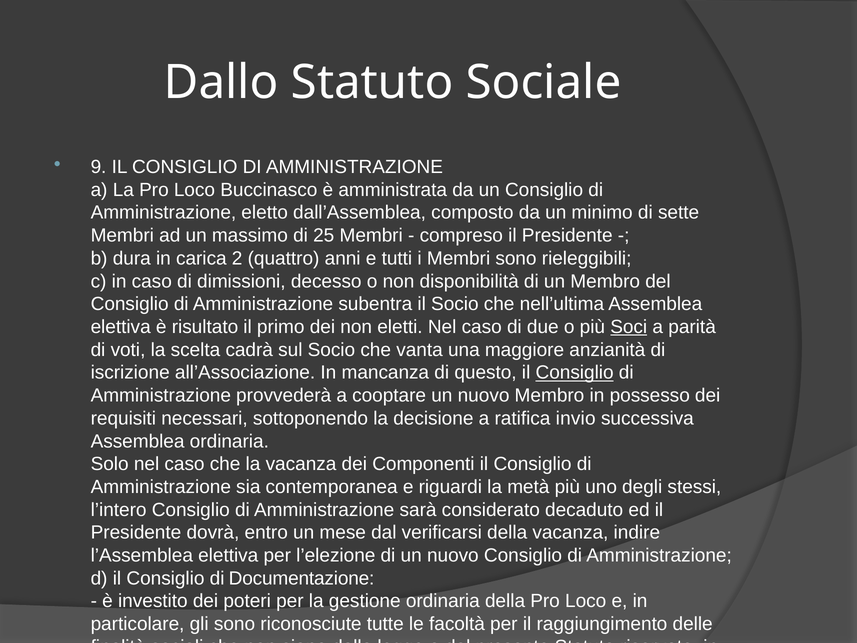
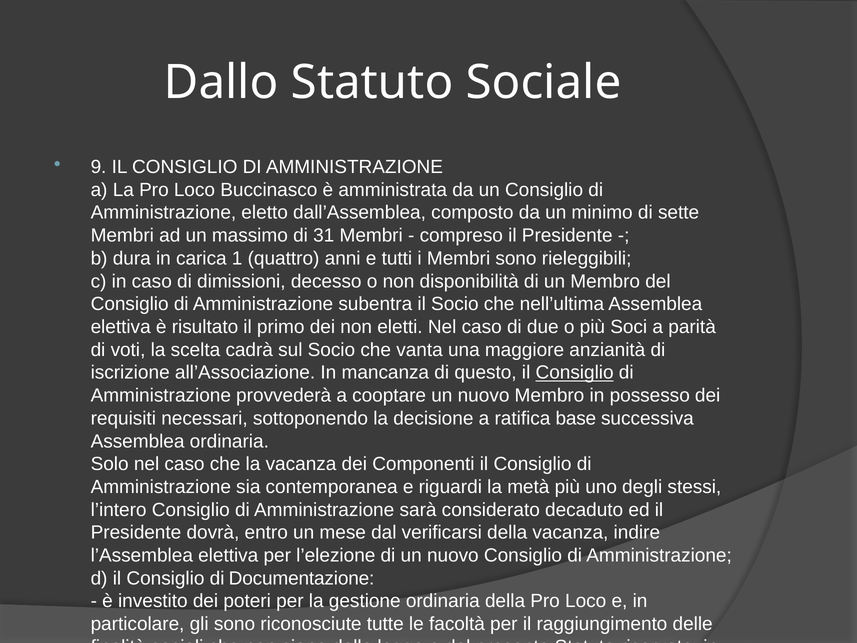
25: 25 -> 31 (324, 235)
carica 2: 2 -> 1 (237, 258)
Soci underline: present -> none (629, 327)
ratifica invio: invio -> base (576, 418)
